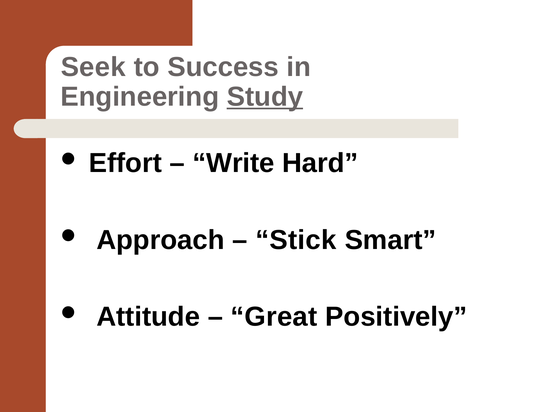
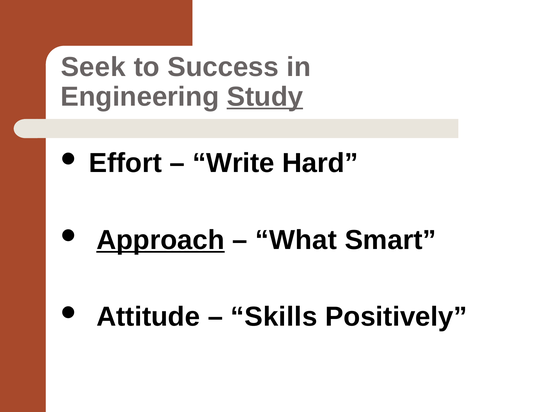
Approach underline: none -> present (160, 240)
Stick: Stick -> What (296, 240)
Great: Great -> Skills (274, 317)
